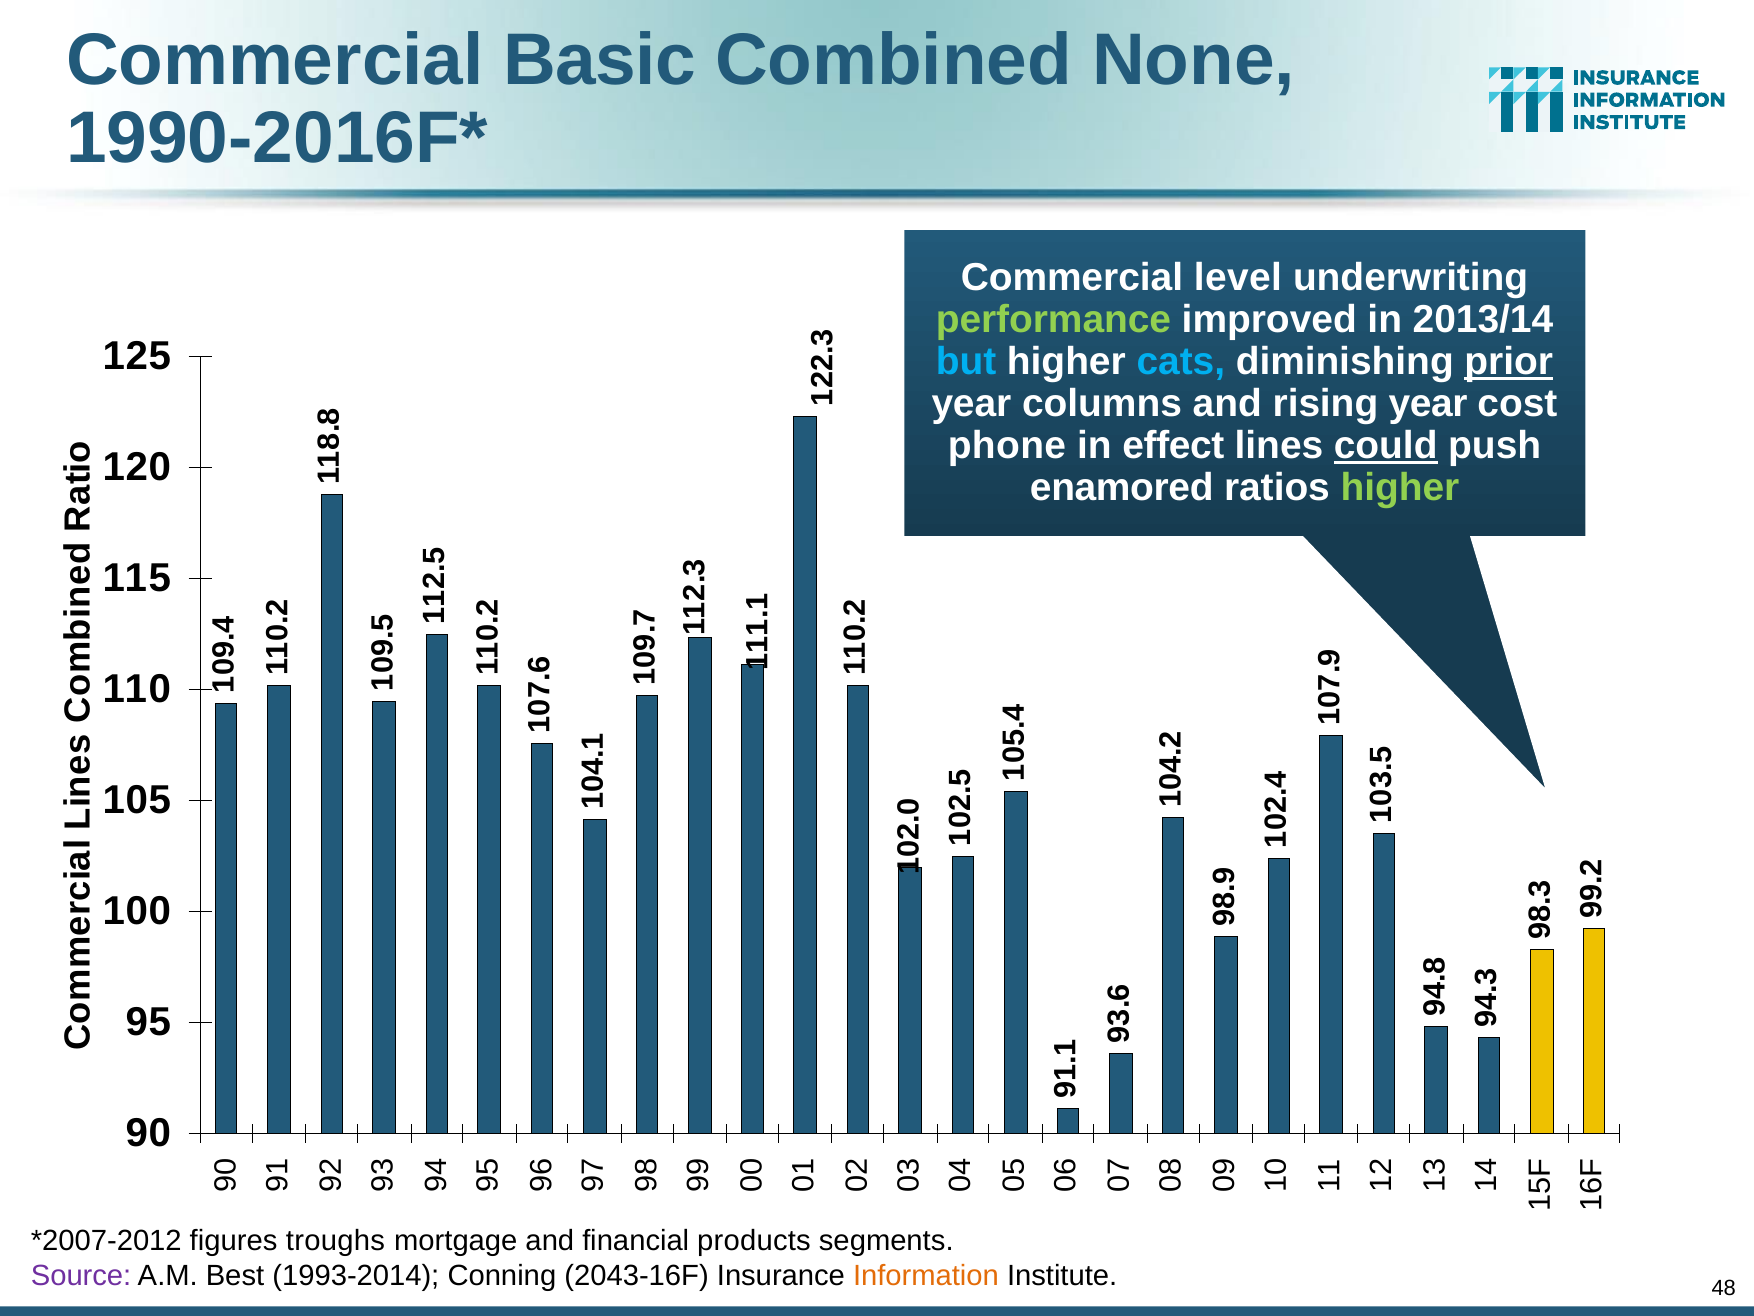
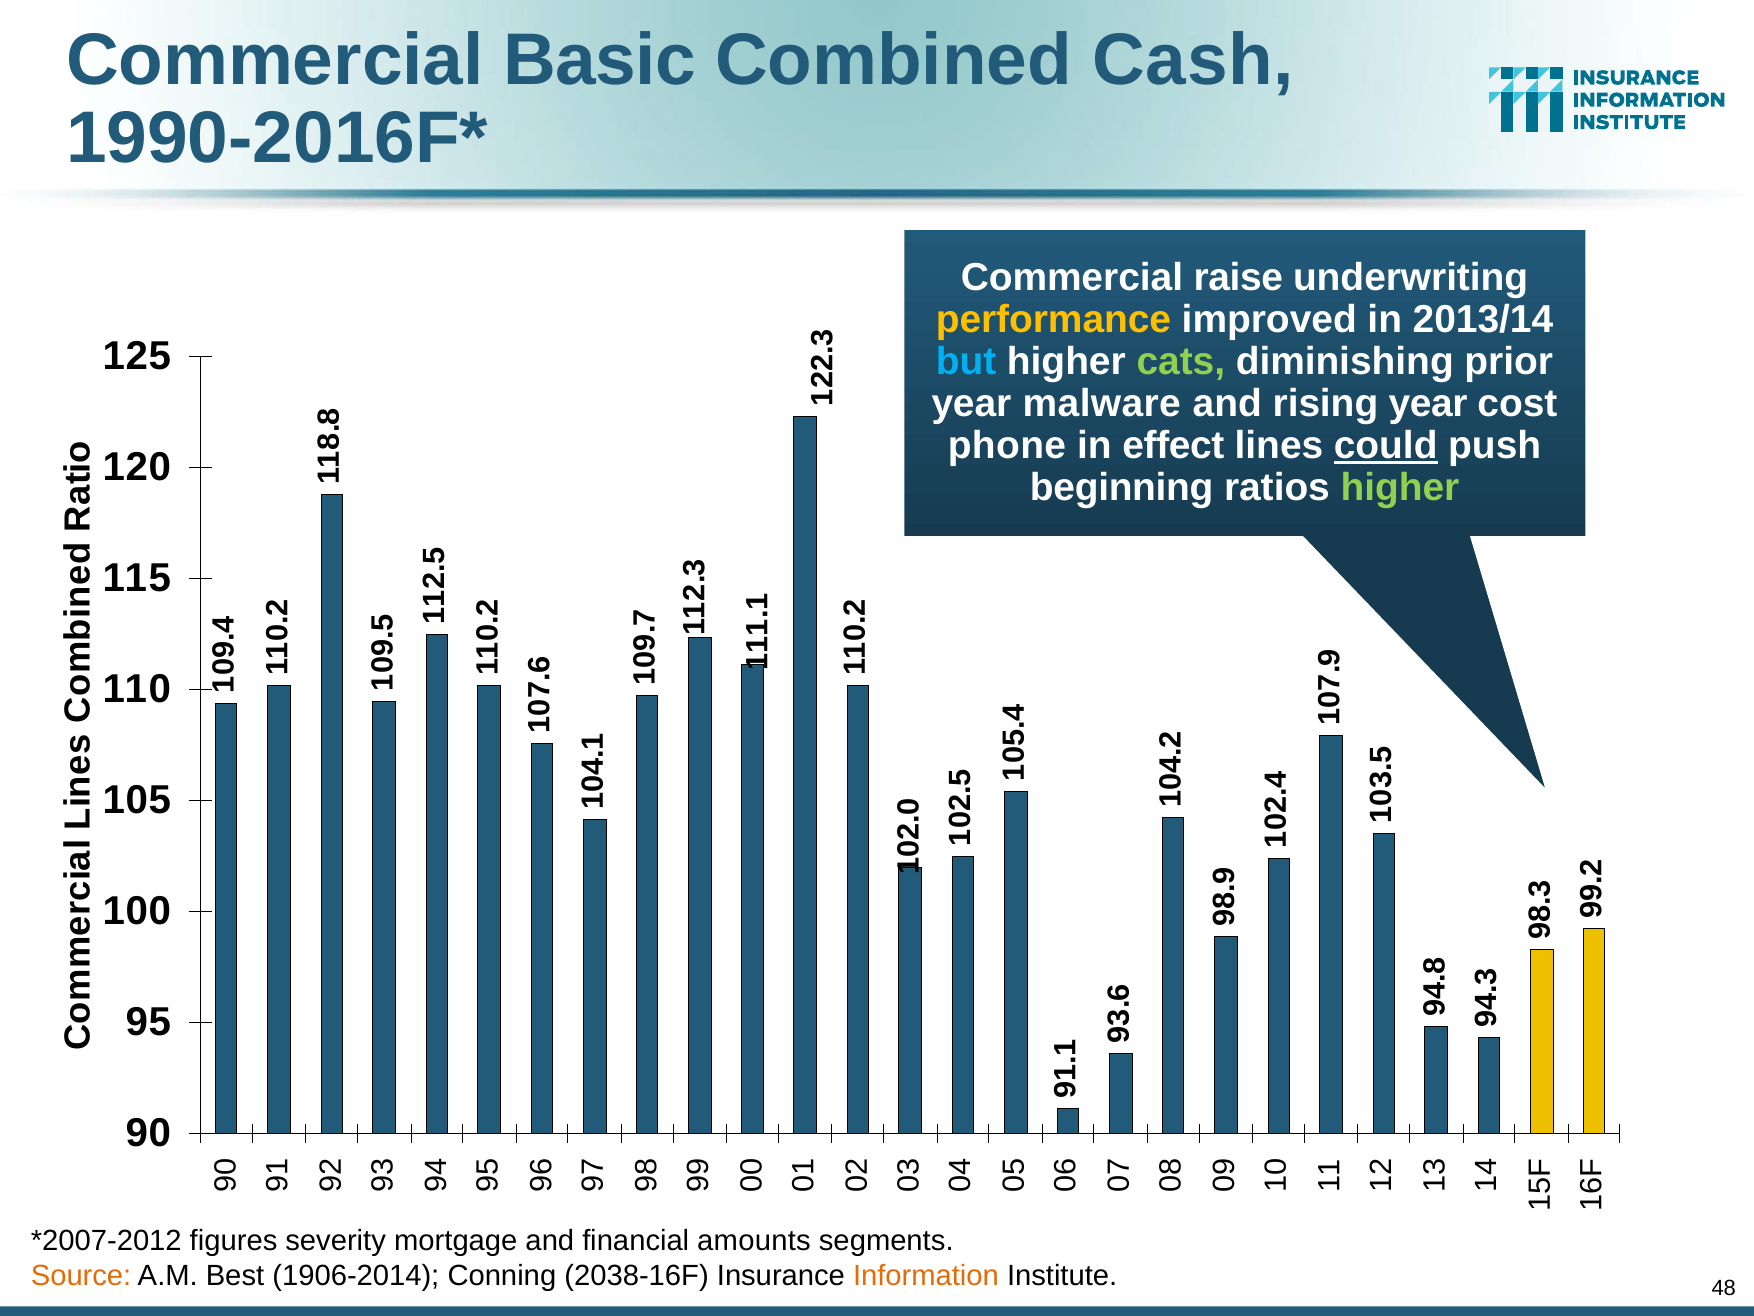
None: None -> Cash (1193, 60)
level: level -> raise (1238, 278)
performance colour: light green -> yellow (1053, 320)
cats colour: light blue -> light green (1181, 362)
prior underline: present -> none (1509, 362)
columns: columns -> malware (1102, 404)
enamored: enamored -> beginning (1122, 488)
troughs: troughs -> severity (336, 1240)
products: products -> amounts (754, 1240)
Source colour: purple -> orange (81, 1275)
1993-2014: 1993-2014 -> 1906-2014 (356, 1275)
2043-16F: 2043-16F -> 2038-16F (637, 1275)
